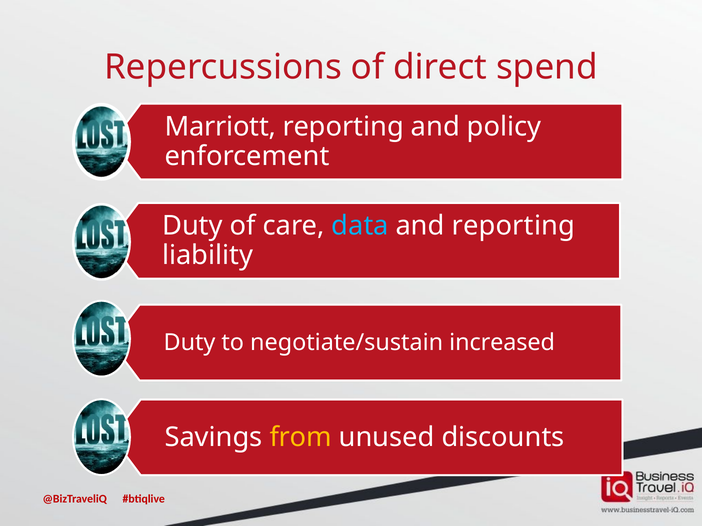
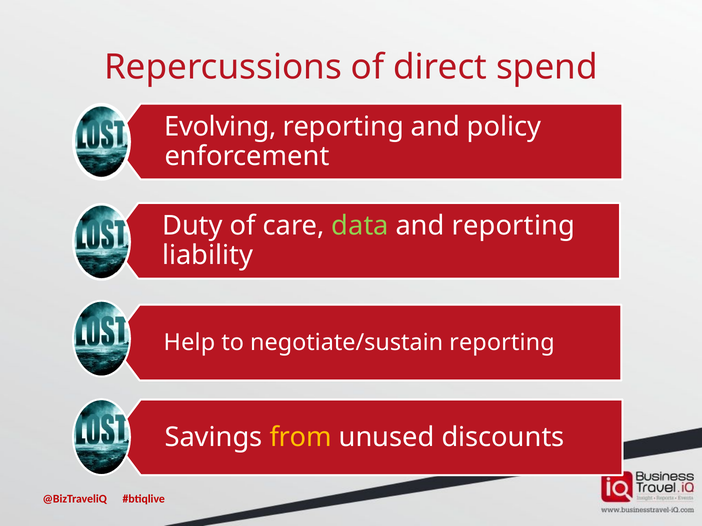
Marriott: Marriott -> Evolving (220, 127)
data colour: light blue -> light green (360, 226)
Duty: Duty -> Help (189, 343)
negotiate/sustain increased: increased -> reporting (502, 343)
